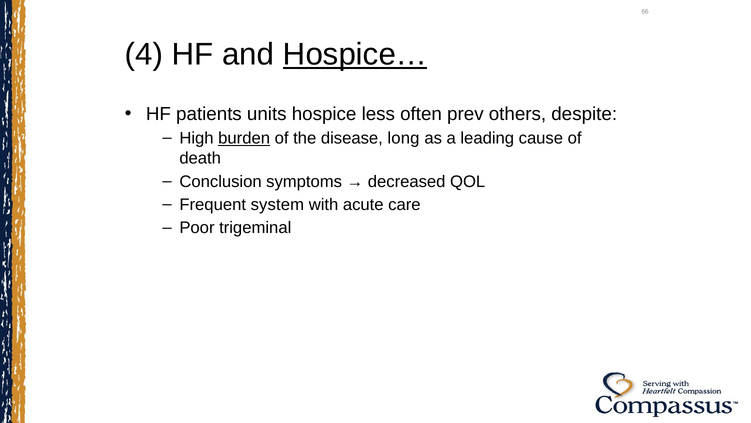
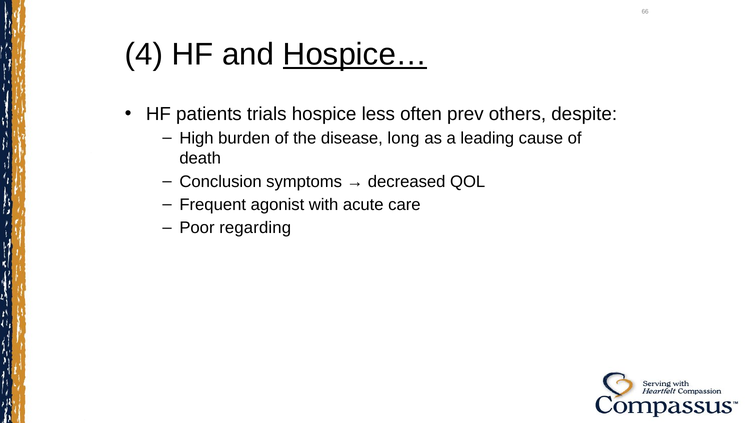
units: units -> trials (267, 114)
burden underline: present -> none (244, 138)
system: system -> agonist (277, 205)
trigeminal: trigeminal -> regarding (255, 228)
